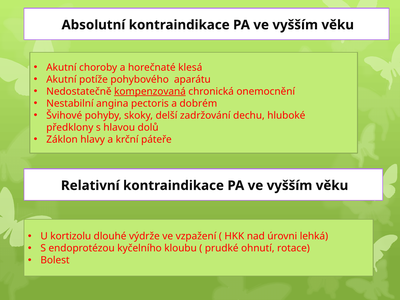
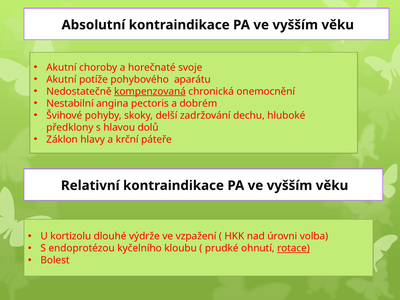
klesá: klesá -> svoje (190, 67)
lehká: lehká -> volba (314, 236)
rotace underline: none -> present (293, 248)
